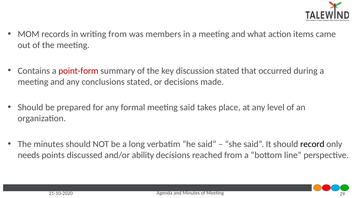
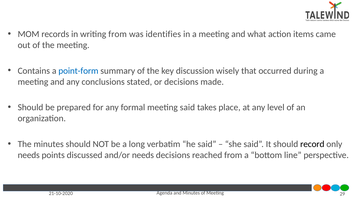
members: members -> identifies (163, 34)
point-form colour: red -> blue (78, 71)
discussion stated: stated -> wisely (228, 71)
and/or ability: ability -> needs (143, 155)
